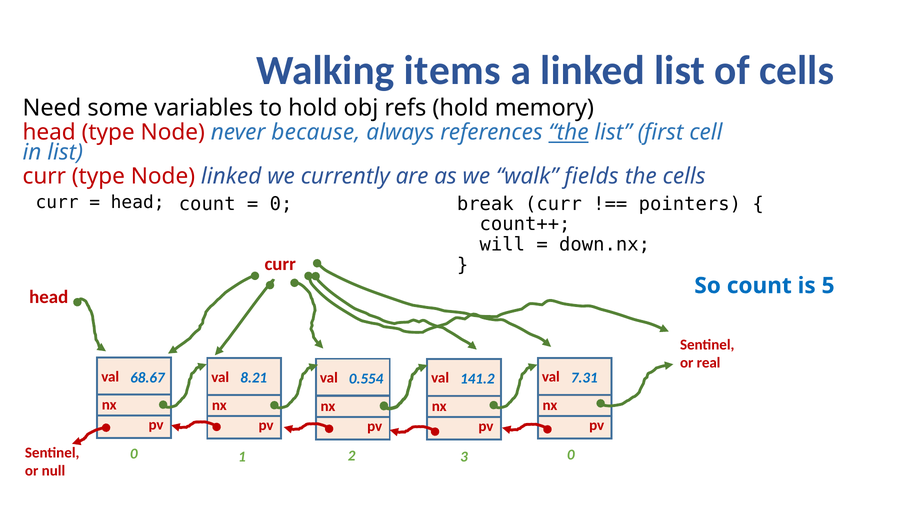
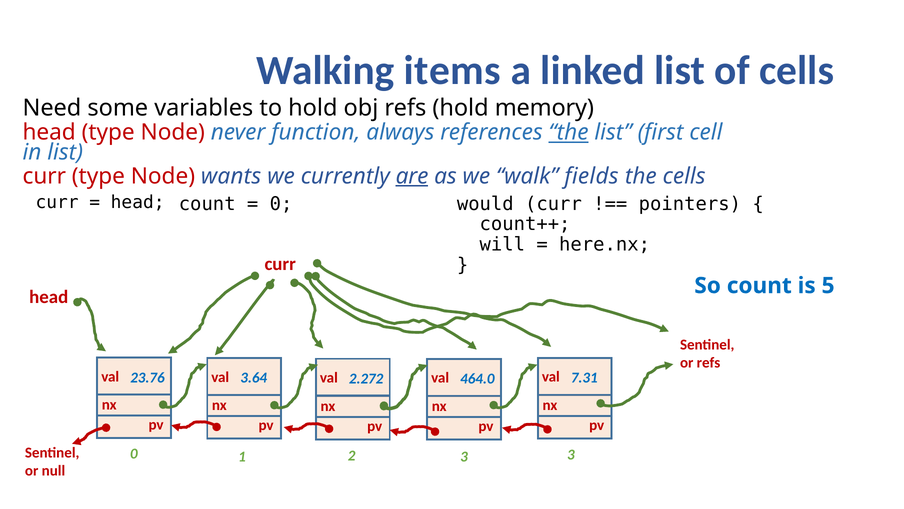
because: because -> function (316, 132)
Node linked: linked -> wants (231, 176)
are underline: none -> present (412, 176)
break: break -> would (485, 204)
down.nx: down.nx -> here.nx (605, 244)
or real: real -> refs (709, 363)
68.67: 68.67 -> 23.76 (147, 377)
8.21: 8.21 -> 3.64 (254, 378)
0.554: 0.554 -> 2.272 (366, 378)
141.2: 141.2 -> 464.0 (477, 379)
2 0: 0 -> 3 (571, 454)
